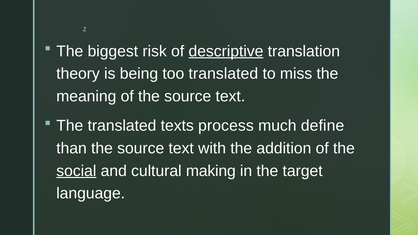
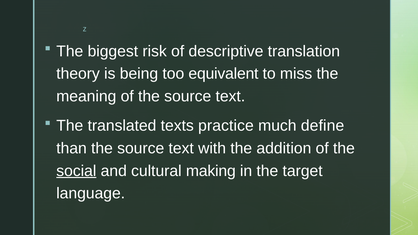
descriptive underline: present -> none (226, 51)
too translated: translated -> equivalent (223, 74)
process: process -> practice (226, 126)
